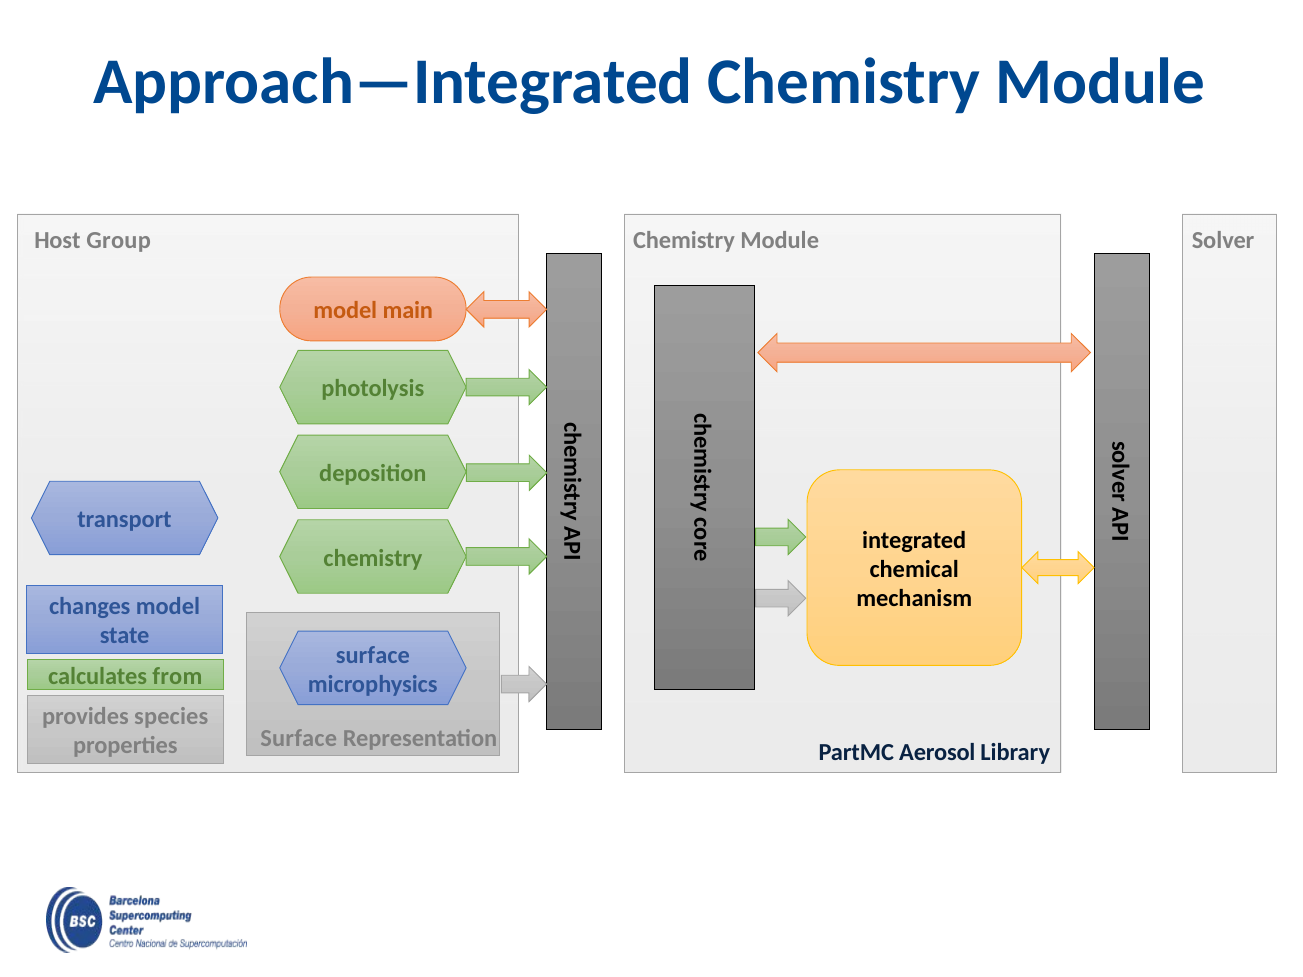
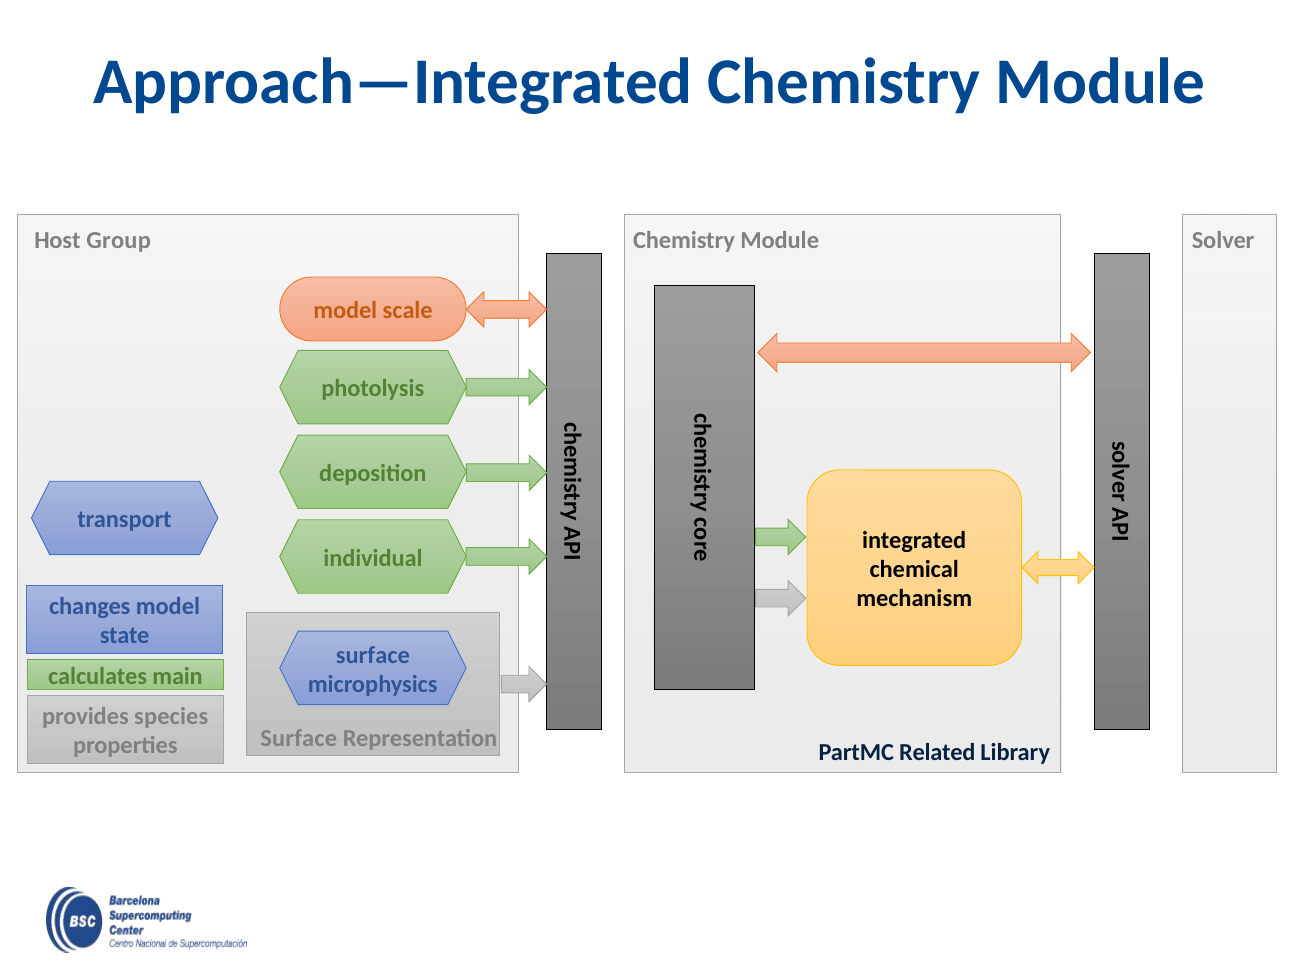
main: main -> scale (408, 311)
chemistry: chemistry -> individual (373, 558)
from: from -> main (178, 676)
Aerosol: Aerosol -> Related (937, 753)
